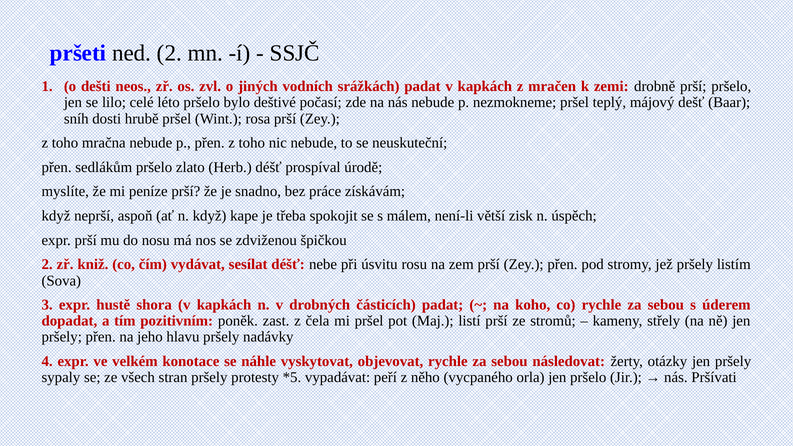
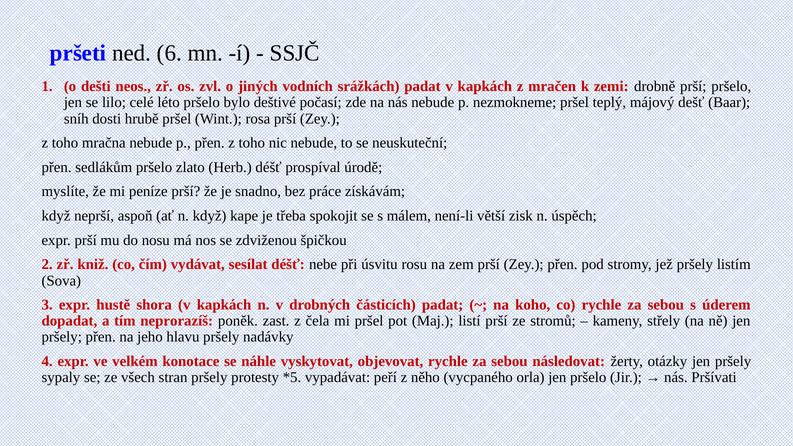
ned 2: 2 -> 6 (169, 53)
pozitivním: pozitivním -> neprorazíš (177, 321)
